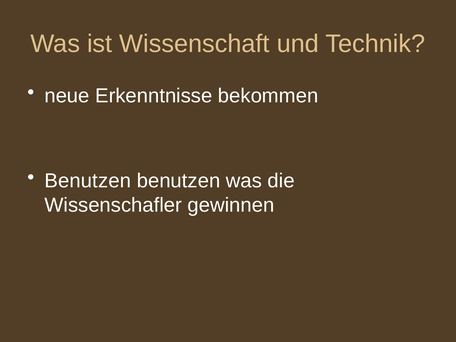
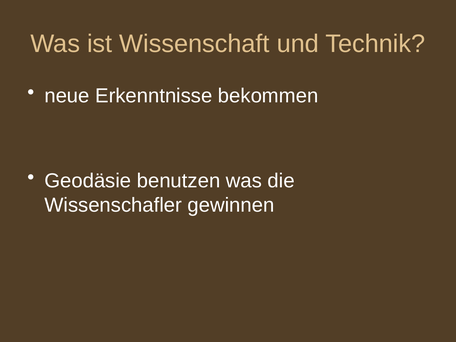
Benutzen: Benutzen -> Geodäsie (88, 181)
